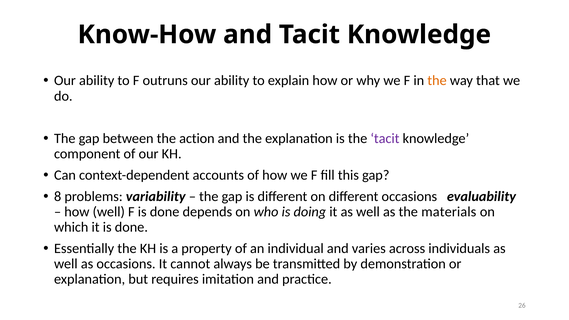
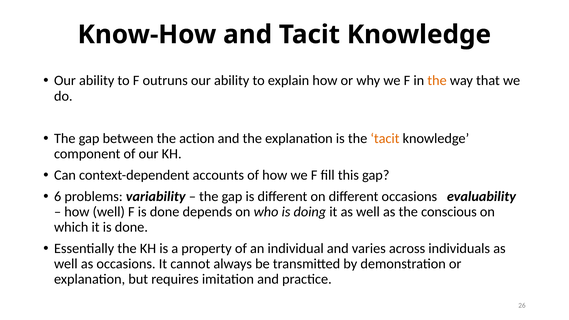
tacit colour: purple -> orange (385, 139)
8: 8 -> 6 (58, 196)
materials: materials -> conscious (449, 212)
